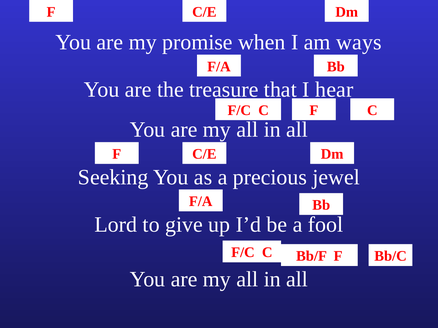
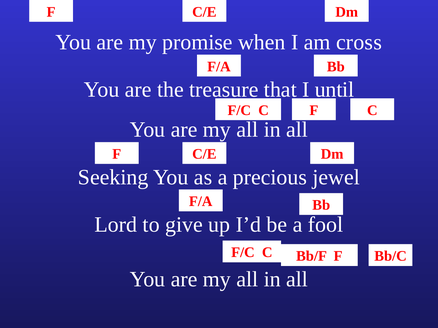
ways: ways -> cross (359, 42)
hear: hear -> until (335, 90)
